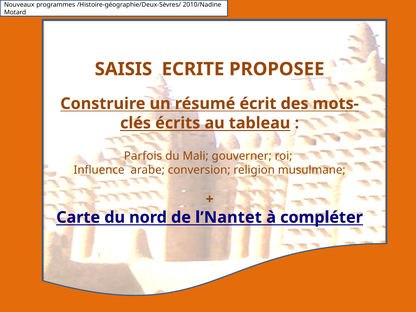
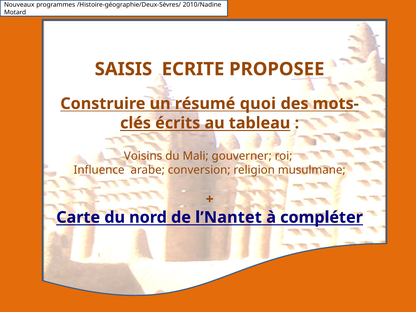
écrit: écrit -> quoi (258, 104)
Parfois: Parfois -> Voisins (143, 156)
